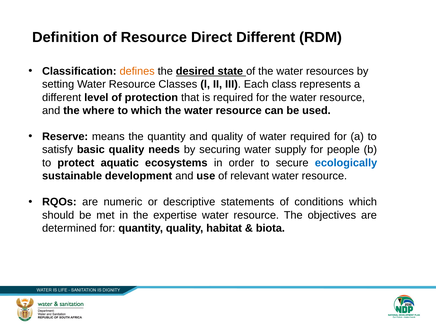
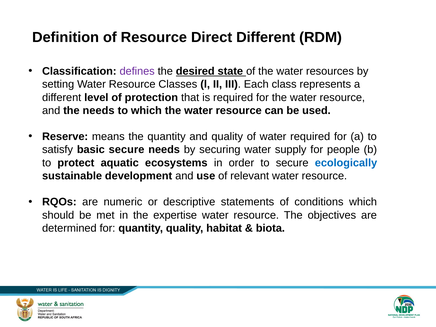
defines colour: orange -> purple (137, 71)
the where: where -> needs (99, 110)
basic quality: quality -> secure (127, 150)
